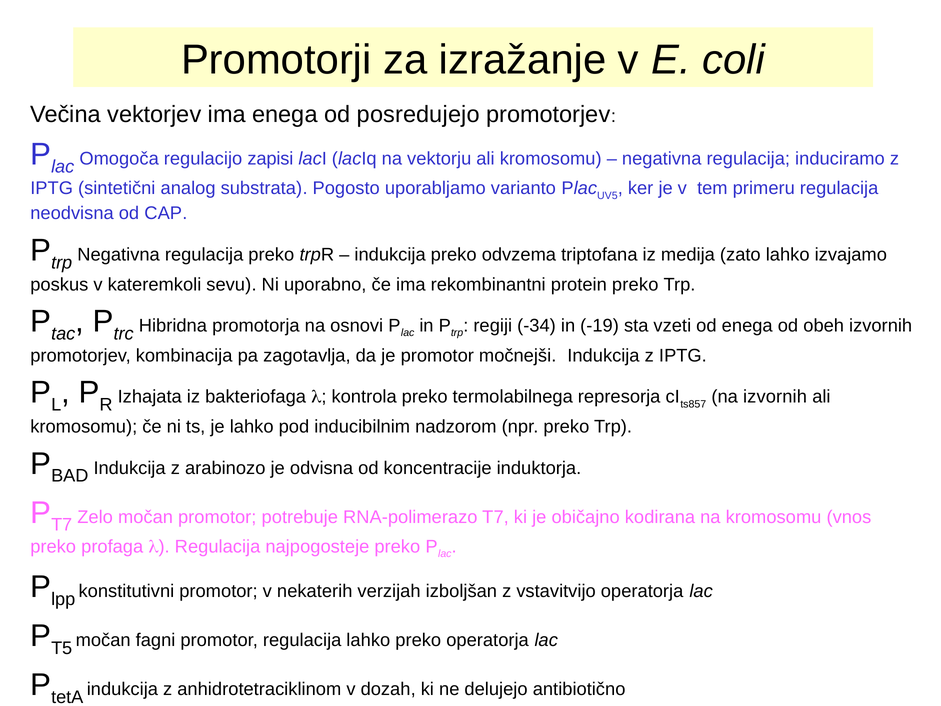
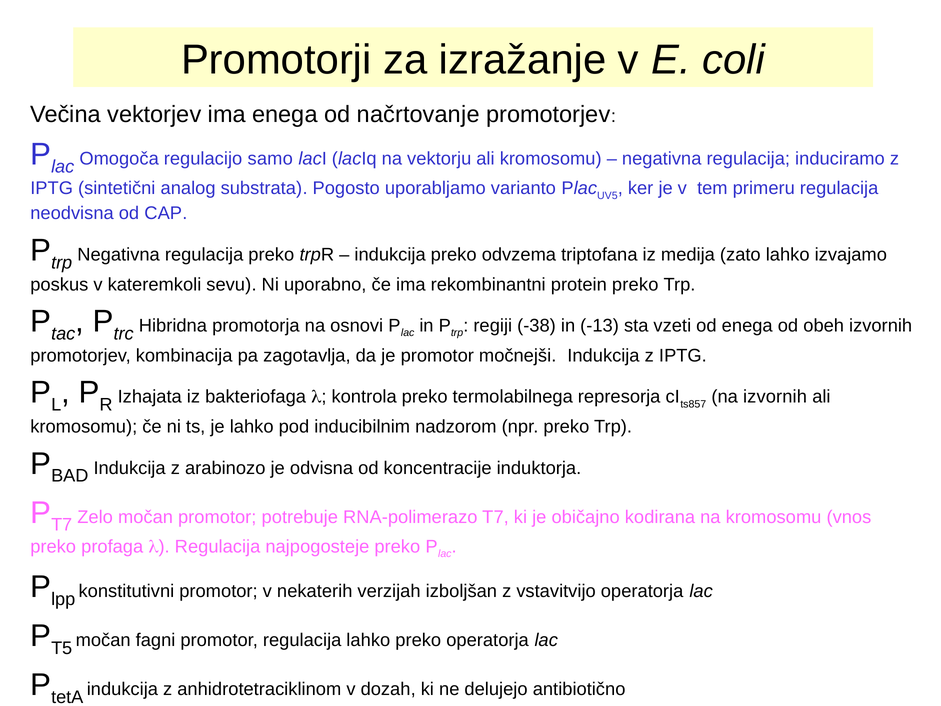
posredujejo: posredujejo -> načrtovanje (418, 115)
zapisi: zapisi -> samo (270, 159)
-34: -34 -> -38 (536, 326)
-19: -19 -> -13 (600, 326)
